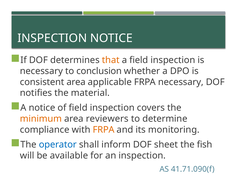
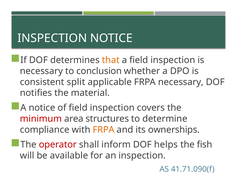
consistent area: area -> split (76, 82)
minimum colour: orange -> red (41, 119)
reviewers: reviewers -> structures (107, 119)
monitoring: monitoring -> ownerships (174, 130)
operator colour: blue -> red (58, 145)
sheet: sheet -> helps (166, 145)
